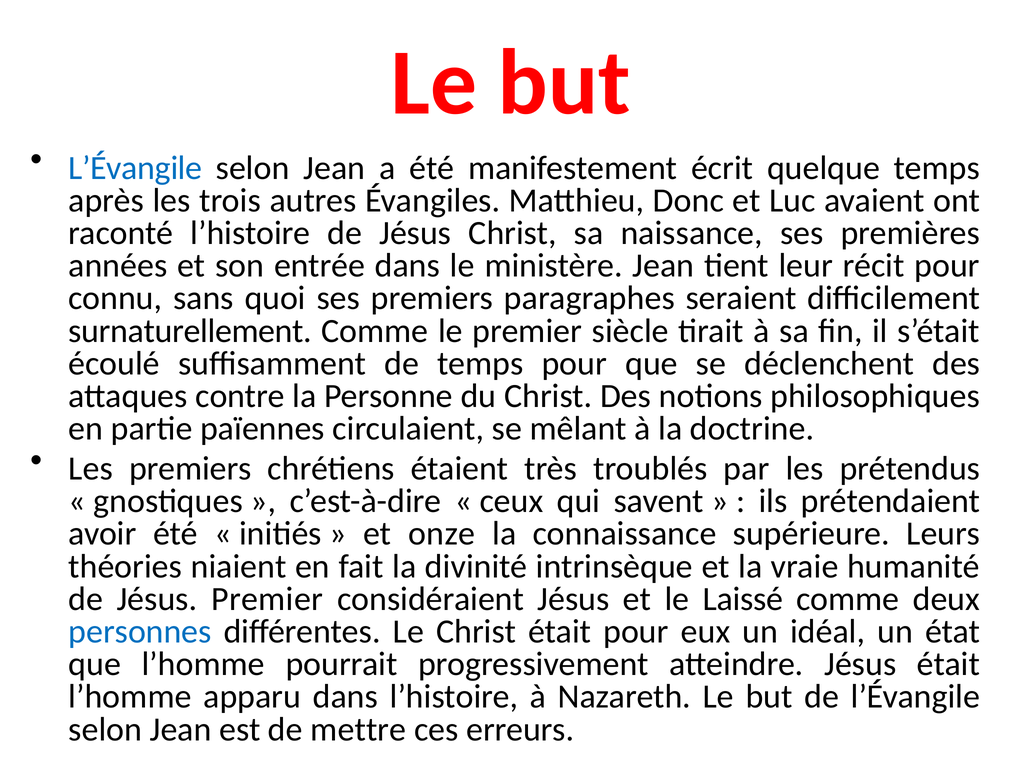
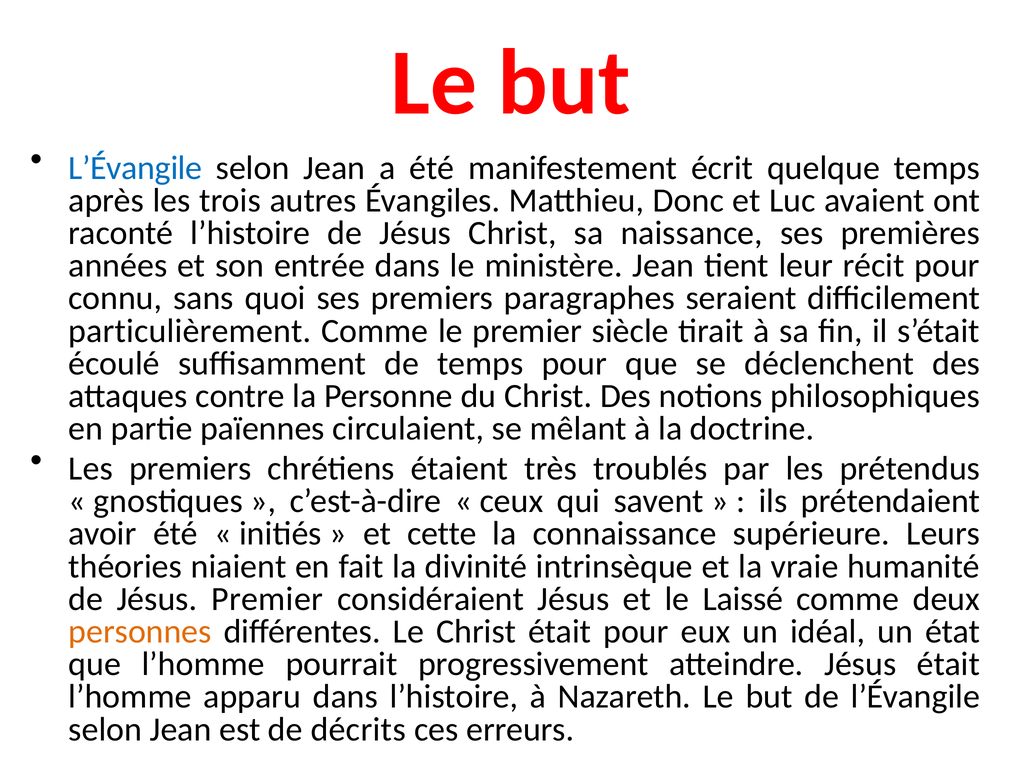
surnaturellement: surnaturellement -> particulièrement (190, 331)
onze: onze -> cette (442, 534)
personnes colour: blue -> orange (140, 632)
mettre: mettre -> décrits (358, 730)
